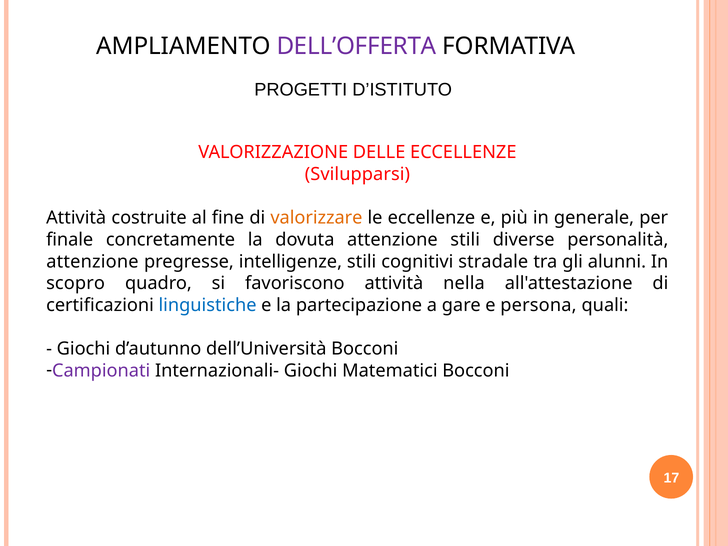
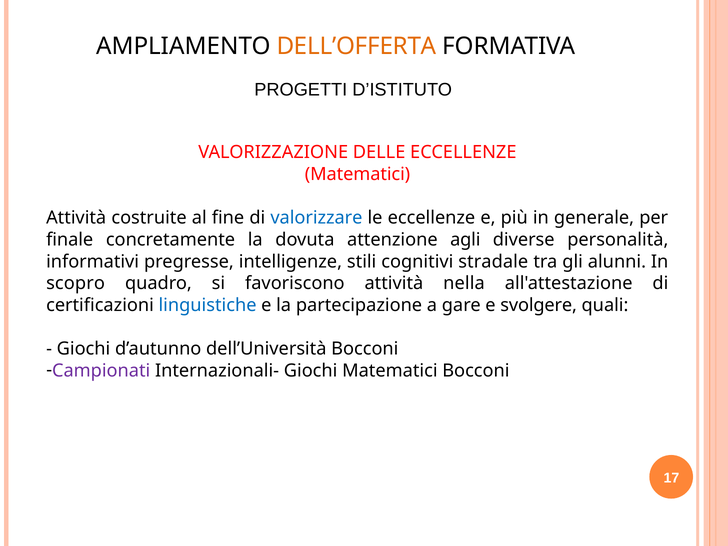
DELL’OFFERTA colour: purple -> orange (357, 46)
Svilupparsi: Svilupparsi -> Matematici (357, 174)
valorizzare colour: orange -> blue (316, 218)
attenzione stili: stili -> agli (465, 240)
attenzione: attenzione -> informativi (93, 262)
persona: persona -> svolgere (539, 305)
